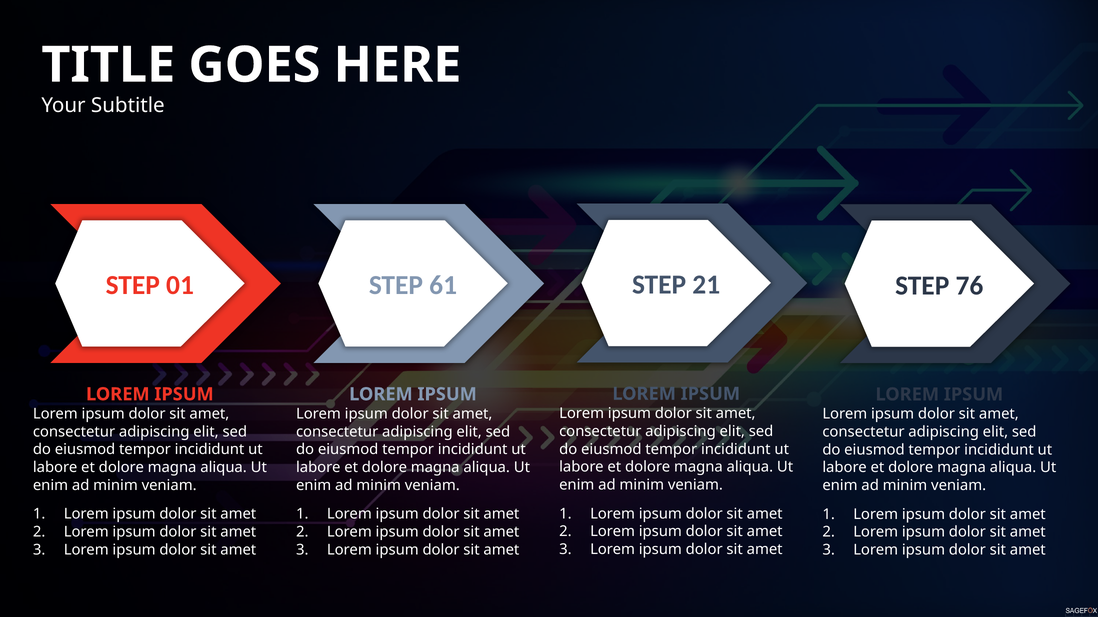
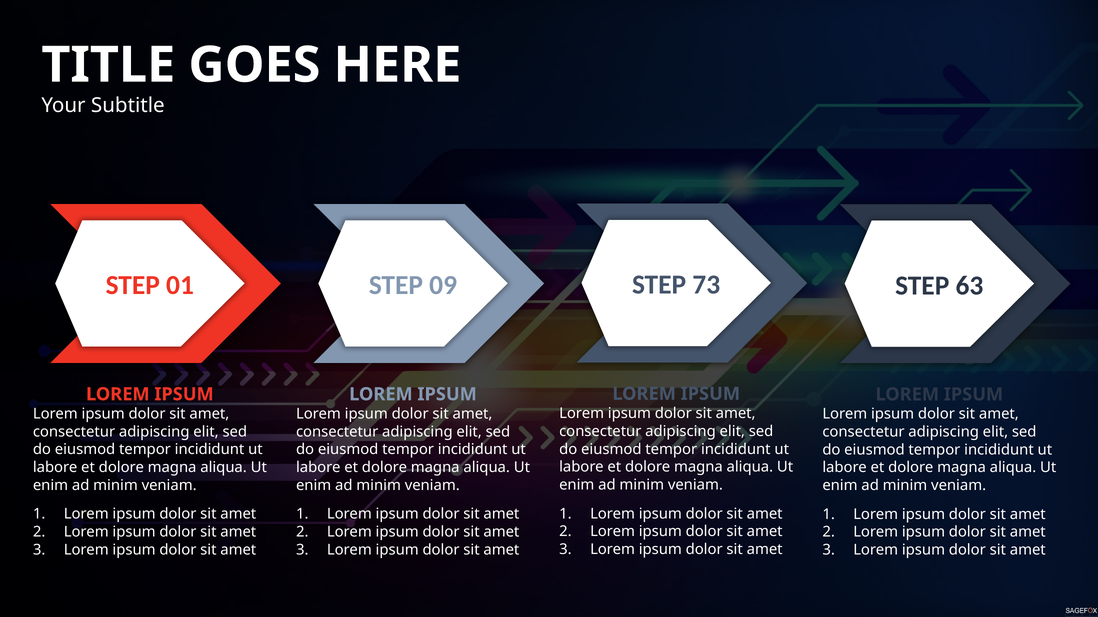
21: 21 -> 73 (706, 285)
61: 61 -> 09 (443, 286)
76: 76 -> 63 (969, 286)
